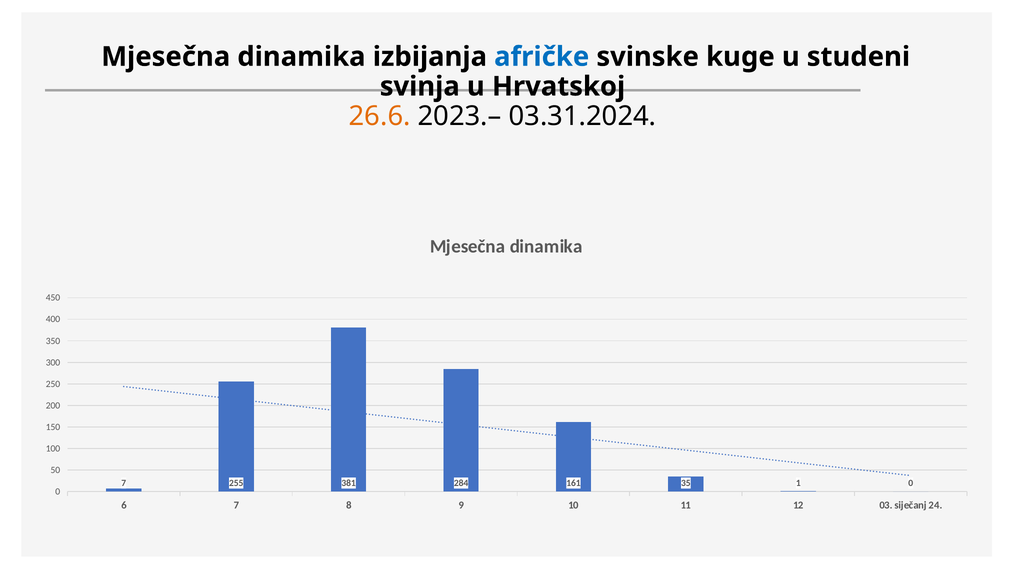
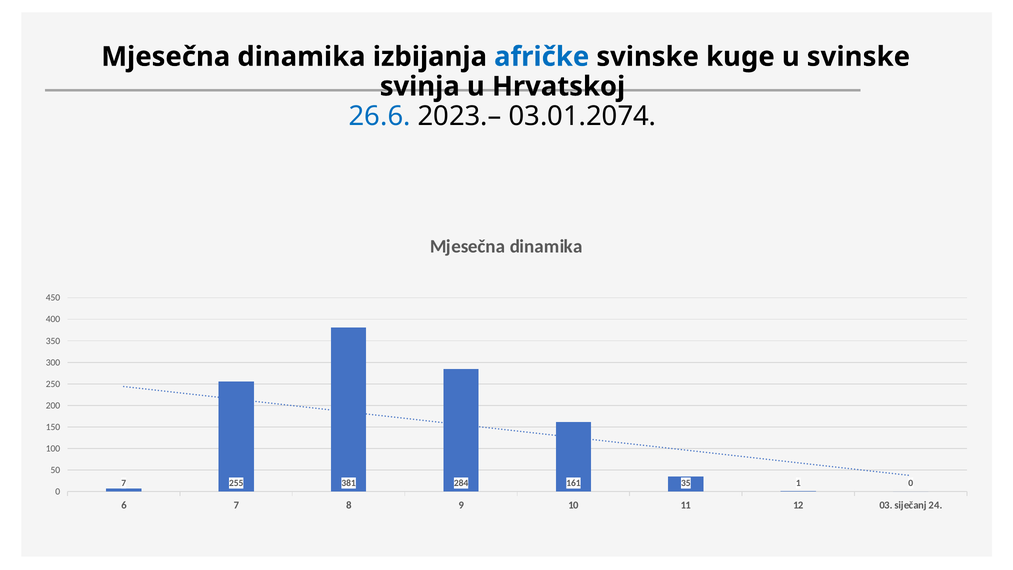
u studeni: studeni -> svinske (858, 57)
26.6 colour: orange -> blue (380, 116)
03.31.2024: 03.31.2024 -> 03.01.2074 (582, 116)
